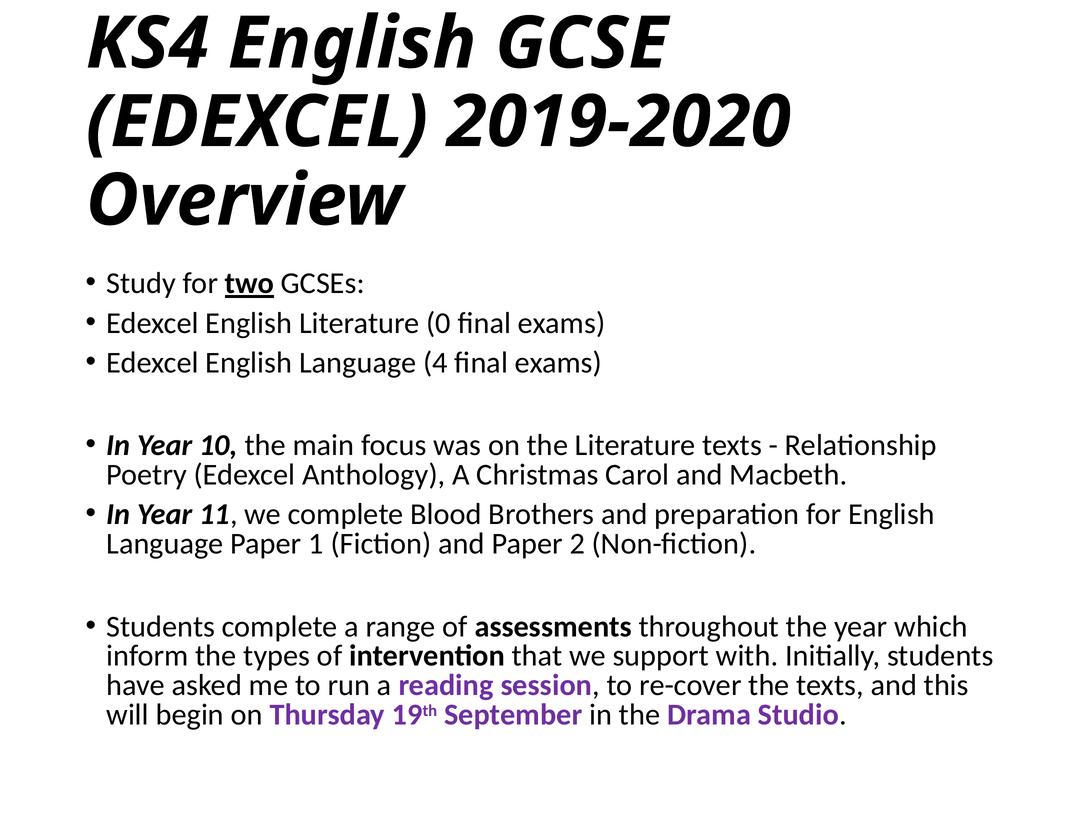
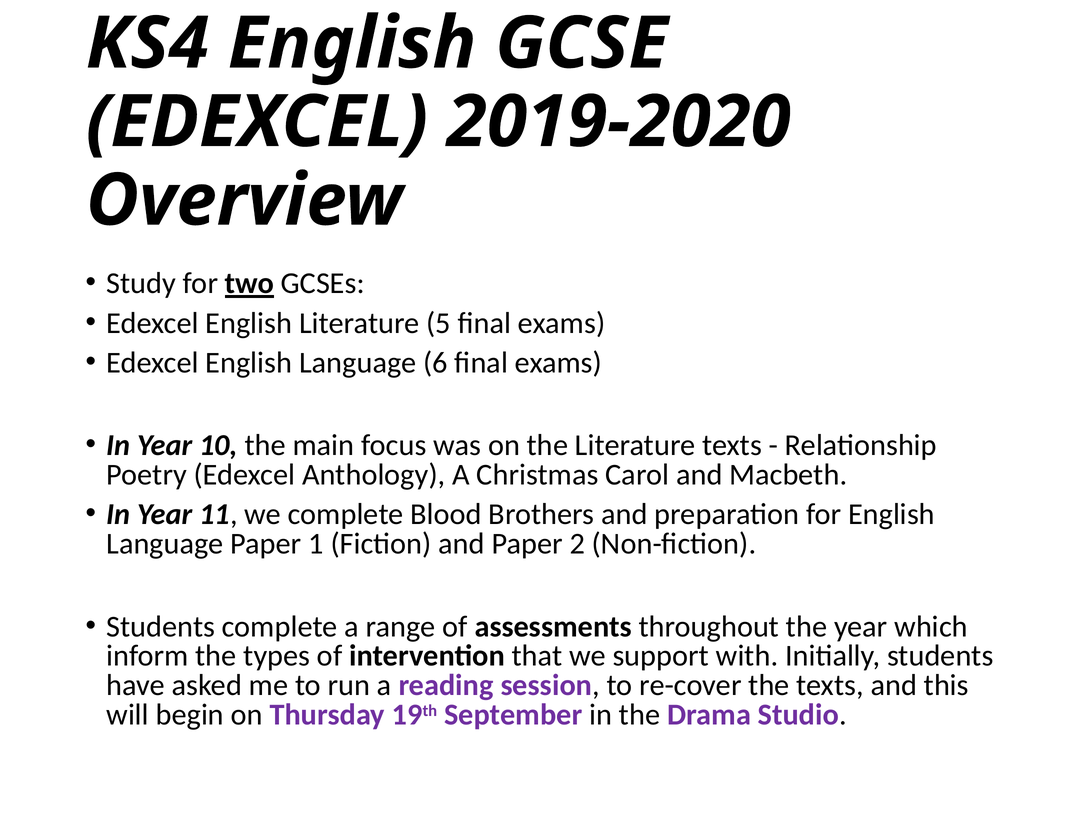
0: 0 -> 5 (439, 323)
4: 4 -> 6 (435, 363)
